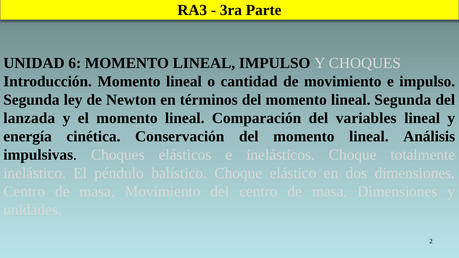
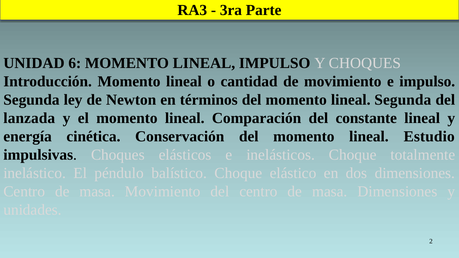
variables: variables -> constante (366, 118)
Análisis: Análisis -> Estudio (429, 137)
